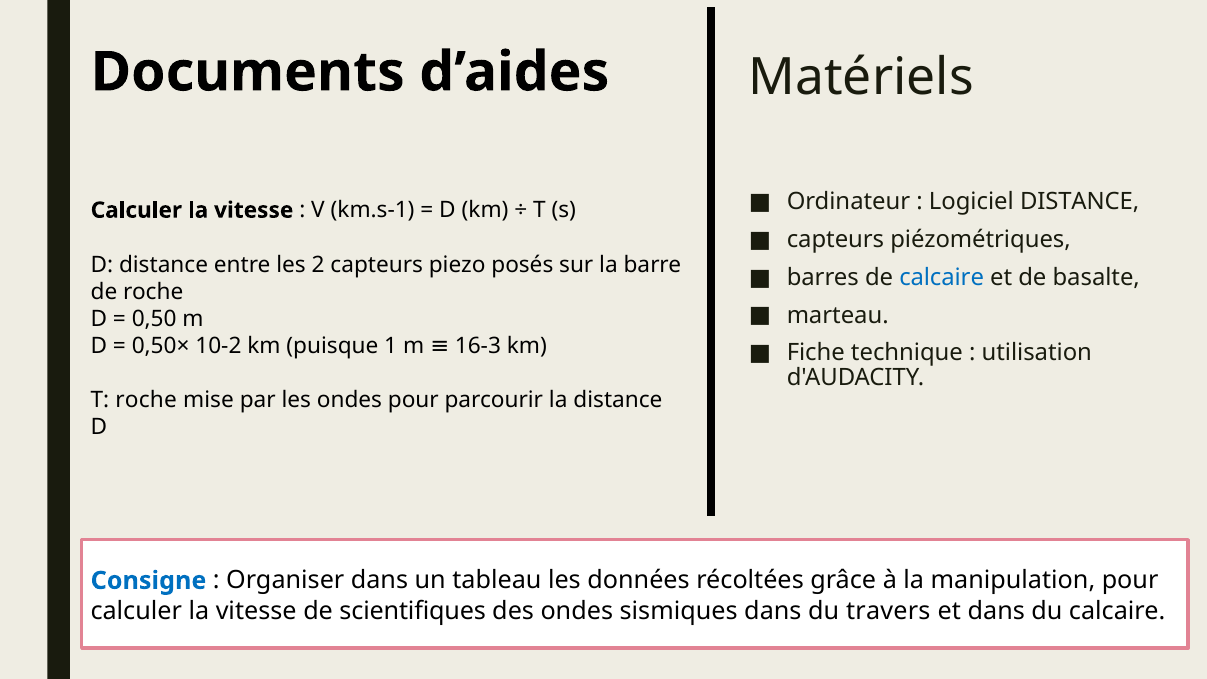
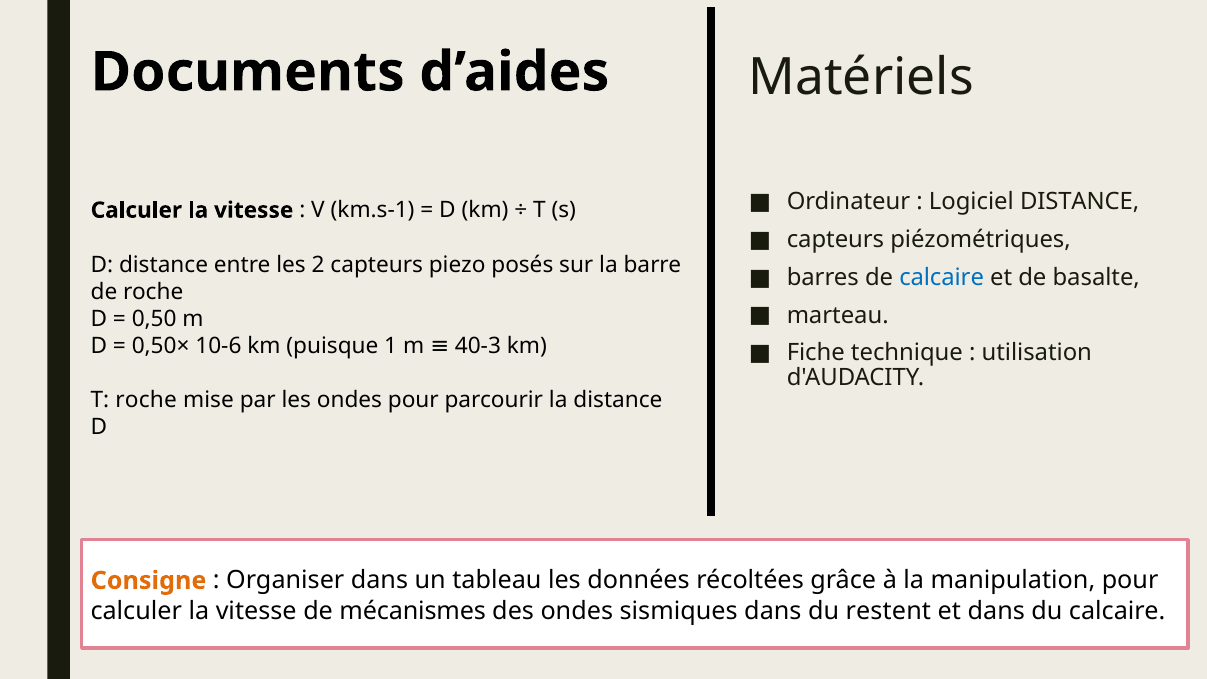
10-2: 10-2 -> 10-6 (218, 346)
16-3: 16-3 -> 40-3 (478, 346)
Consigne colour: blue -> orange (149, 581)
scientifiques: scientifiques -> mécanismes (413, 611)
travers: travers -> restent (888, 611)
